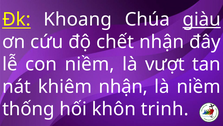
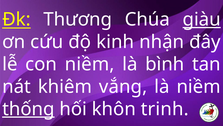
Khoang: Khoang -> Thương (78, 19)
chết: chết -> kinh (115, 42)
vượt: vượt -> bình (165, 64)
khiêm nhận: nhận -> vắng (123, 86)
thống underline: none -> present (28, 109)
